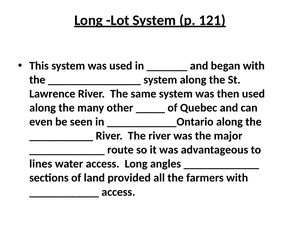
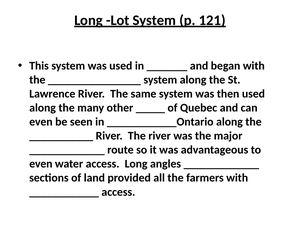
lines: lines -> even (41, 164)
